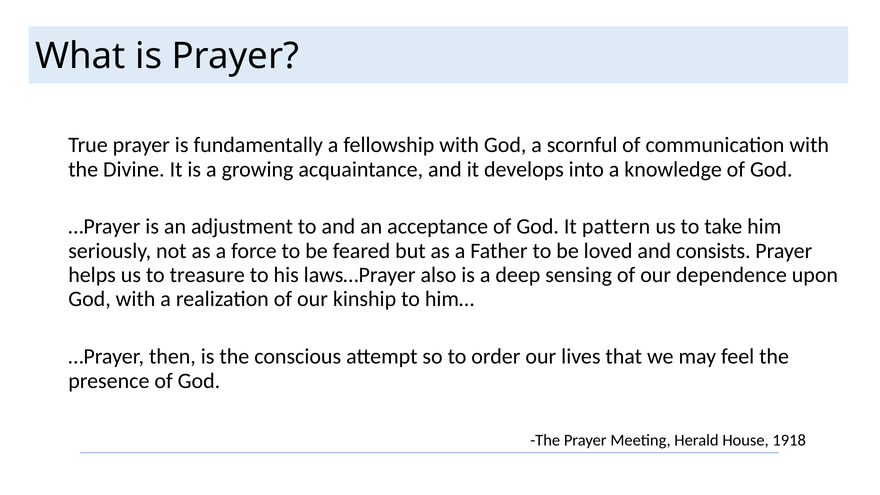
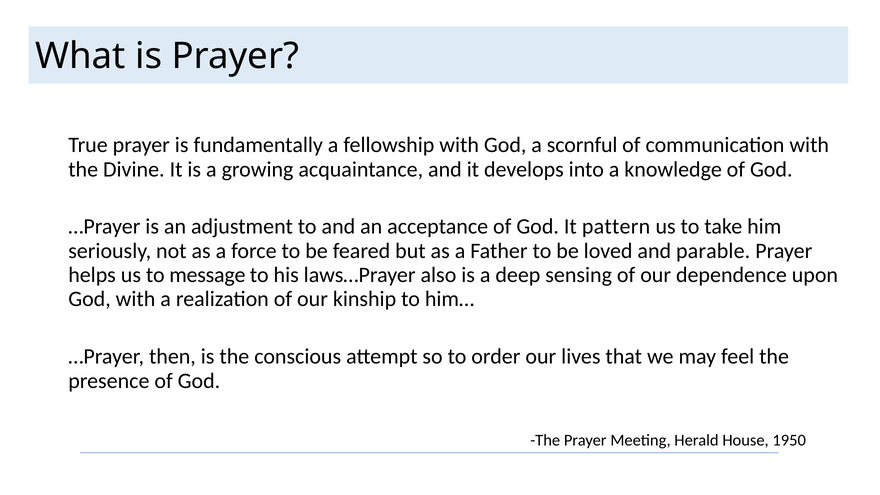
consists: consists -> parable (713, 251)
treasure: treasure -> message (207, 275)
1918: 1918 -> 1950 (789, 440)
